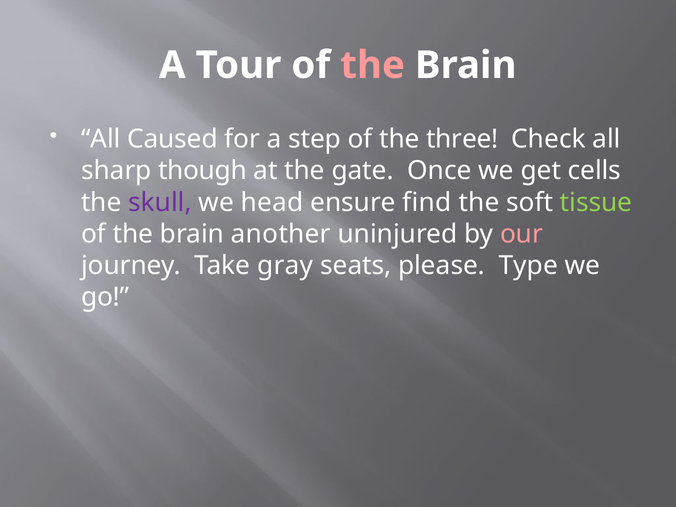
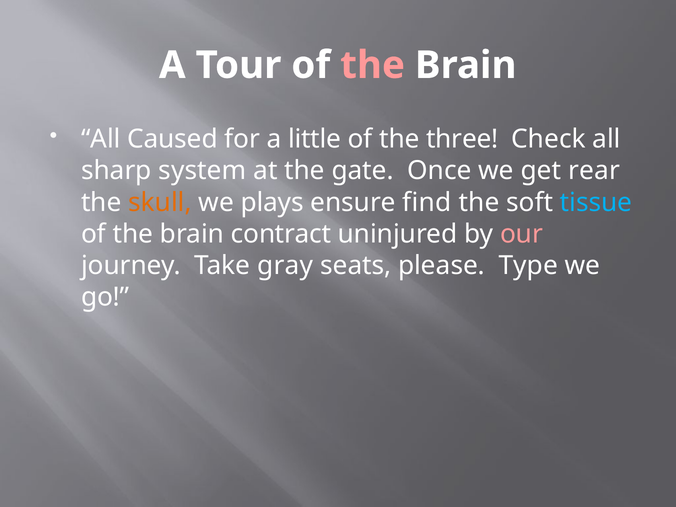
step: step -> little (315, 139)
though: though -> system (202, 171)
cells: cells -> rear (594, 171)
skull colour: purple -> orange (160, 202)
head: head -> plays (272, 202)
tissue colour: light green -> light blue (596, 202)
another: another -> contract (281, 234)
